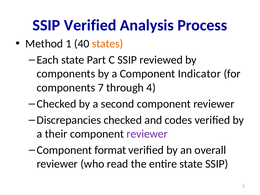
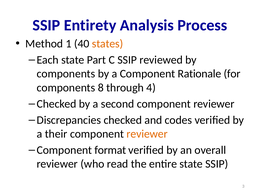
SSIP Verified: Verified -> Entirety (90, 25)
Indicator: Indicator -> Rationale (199, 74)
7: 7 -> 8 (101, 88)
reviewer colour: purple -> orange (147, 134)
